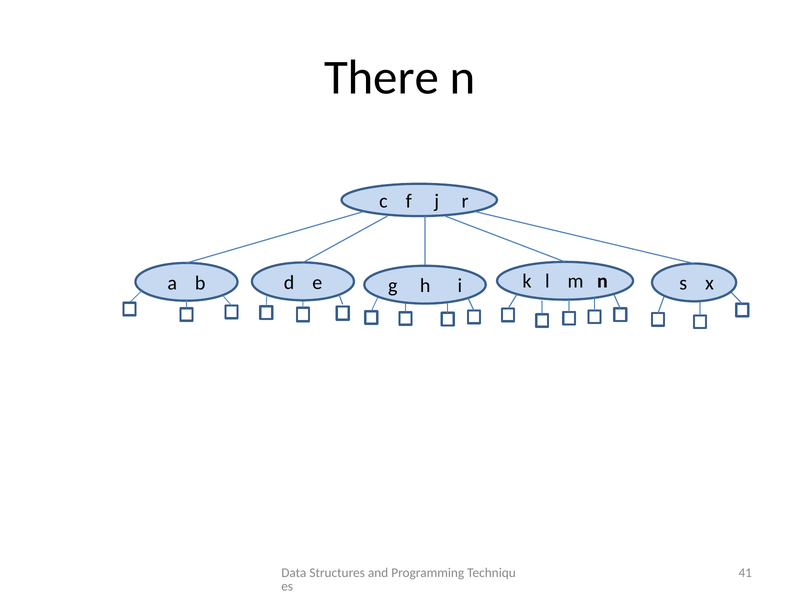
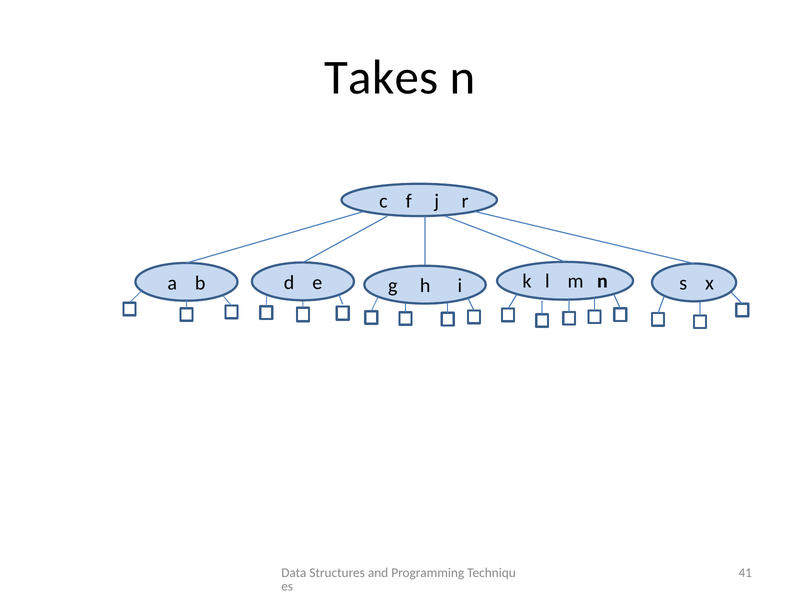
There: There -> Takes (381, 77)
